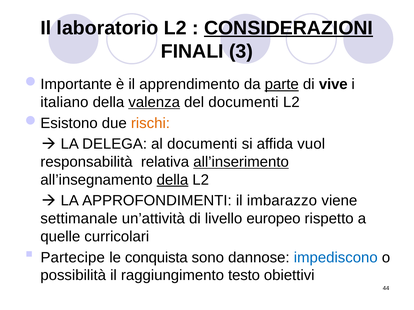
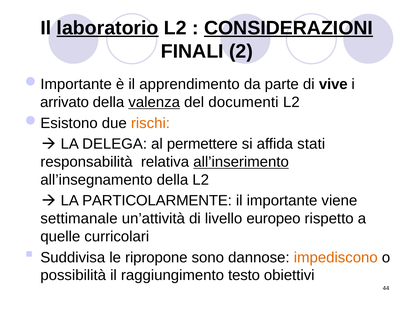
laboratorio underline: none -> present (108, 28)
3: 3 -> 2 (241, 51)
parte underline: present -> none (282, 85)
italiano: italiano -> arrivato (65, 102)
al documenti: documenti -> permettere (202, 144)
vuol: vuol -> stati (311, 144)
della underline: present -> none (172, 180)
APPROFONDIMENTI: APPROFONDIMENTI -> PARTICOLARMENTE (157, 201)
imbarazzo: imbarazzo -> importante (282, 201)
Partecipe: Partecipe -> Suddivisa (73, 258)
conquista: conquista -> ripropone (156, 258)
impediscono colour: blue -> orange (336, 258)
